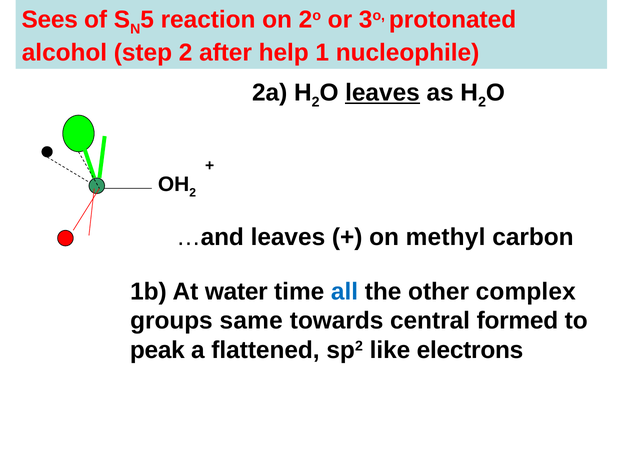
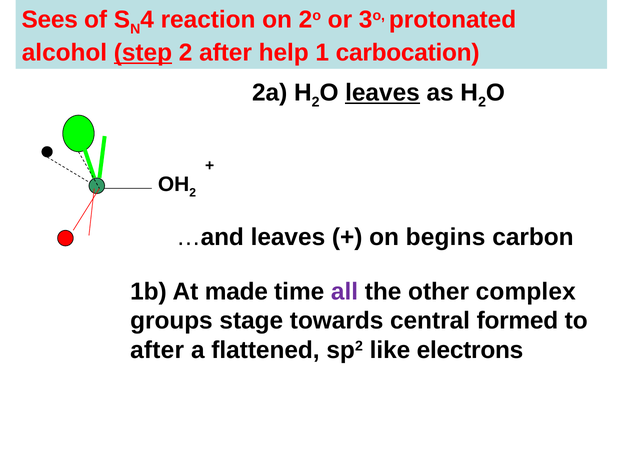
5: 5 -> 4 (147, 19)
step underline: none -> present (143, 53)
nucleophile: nucleophile -> carbocation (408, 53)
methyl: methyl -> begins (446, 237)
water: water -> made (236, 292)
all colour: blue -> purple (345, 292)
same: same -> stage (251, 321)
peak: peak -> after (157, 350)
